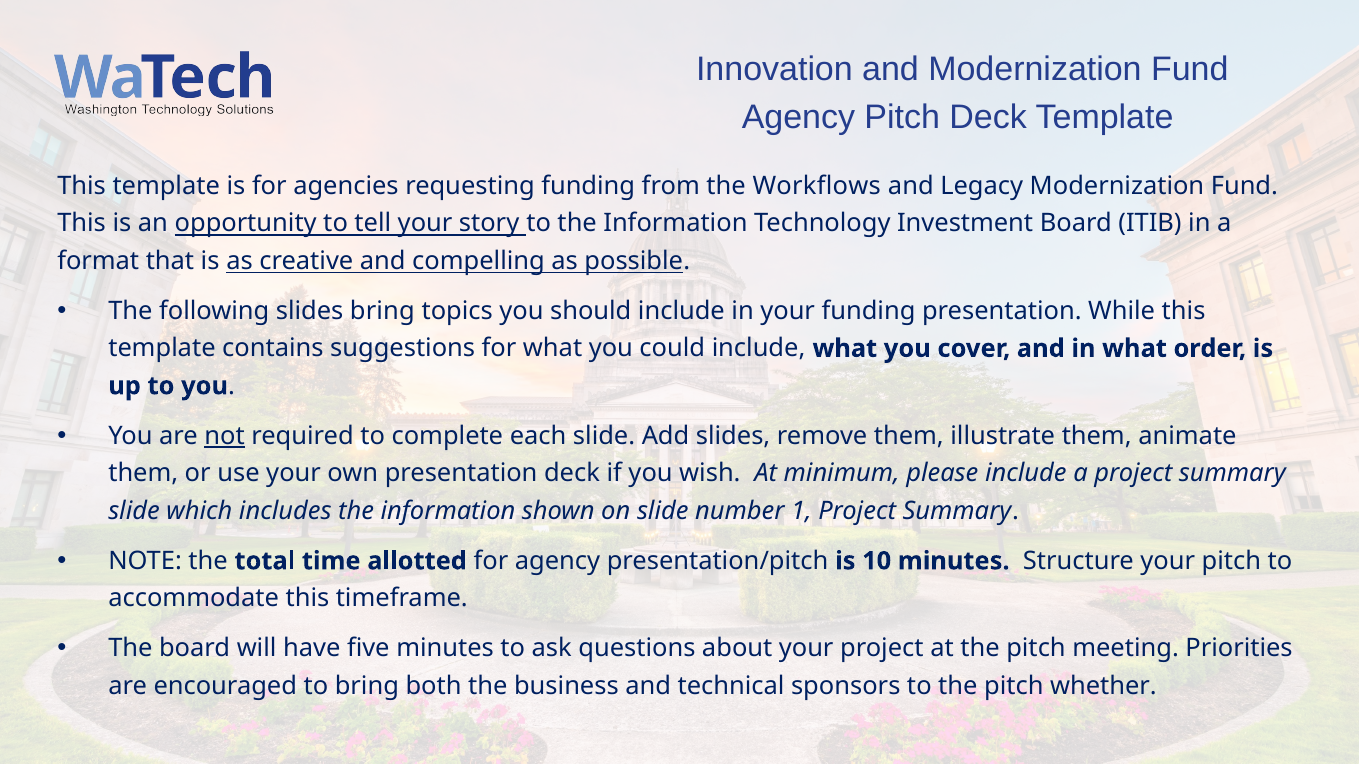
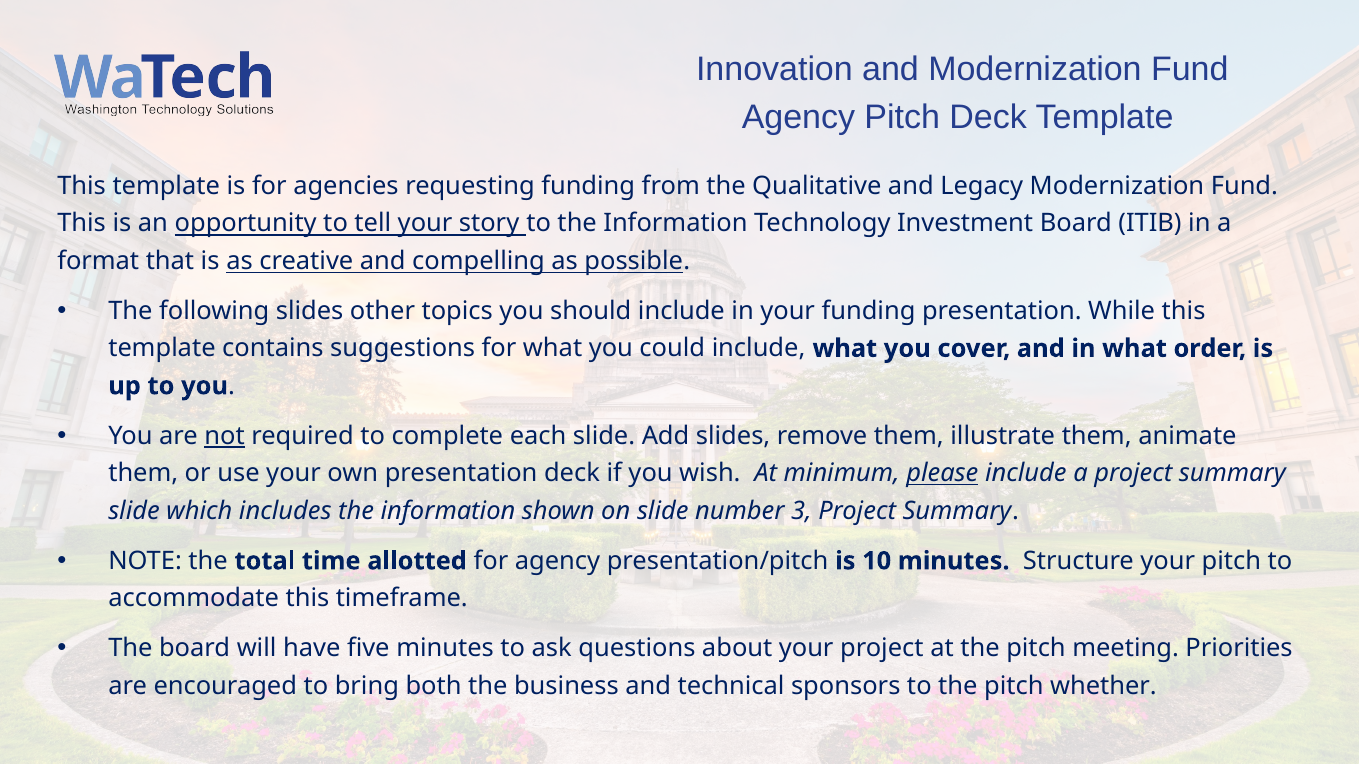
Workflows: Workflows -> Qualitative (817, 186)
slides bring: bring -> other (383, 311)
please underline: none -> present (942, 474)
1: 1 -> 3 (801, 511)
